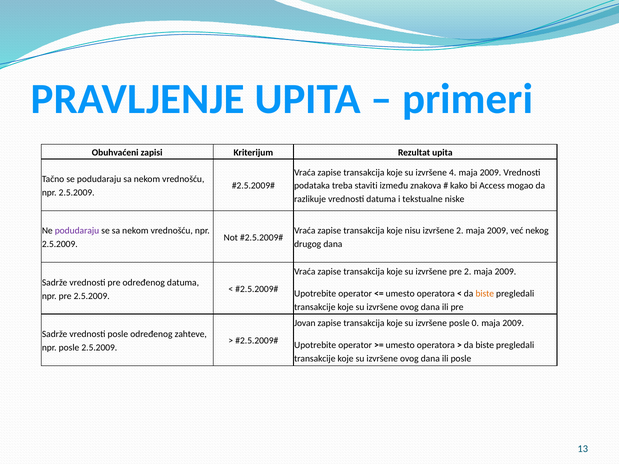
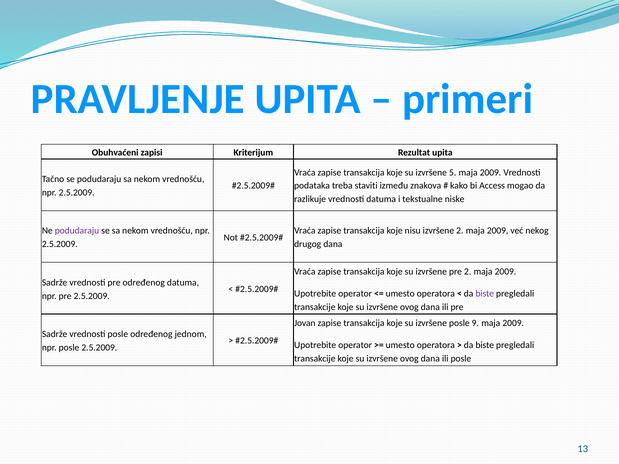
4: 4 -> 5 (453, 173)
biste colour: orange -> purple (485, 294)
0: 0 -> 9 (475, 323)
zahteve: zahteve -> jednom (191, 334)
